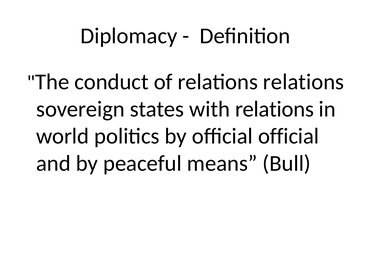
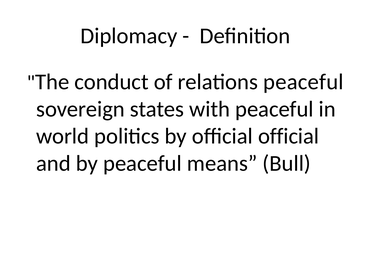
relations relations: relations -> peaceful (303, 82)
with relations: relations -> peaceful (274, 109)
